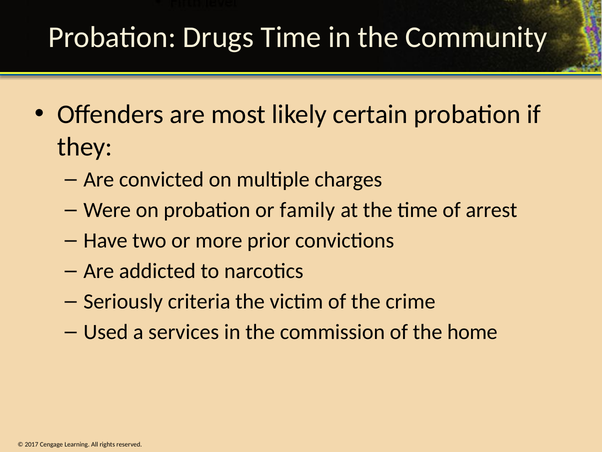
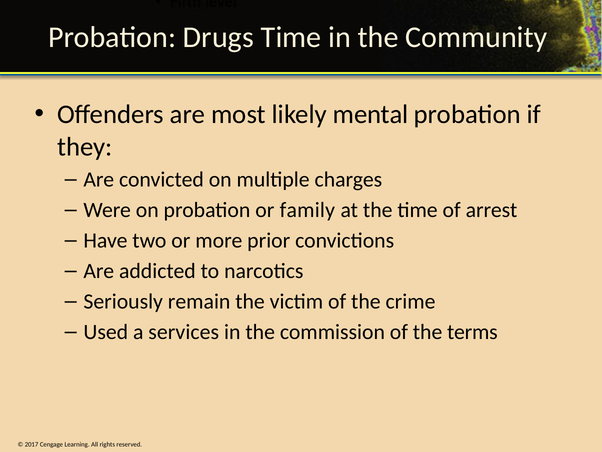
certain: certain -> mental (371, 114)
criteria: criteria -> remain (199, 301)
home: home -> terms (472, 332)
